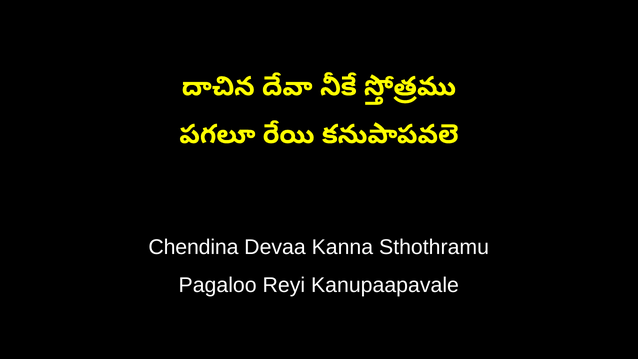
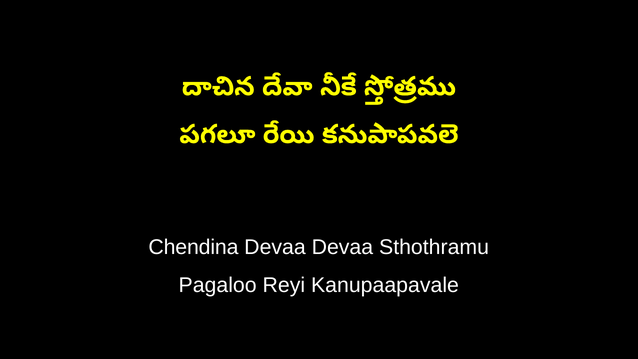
Devaa Kanna: Kanna -> Devaa (342, 247)
